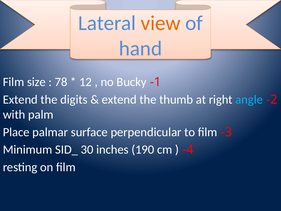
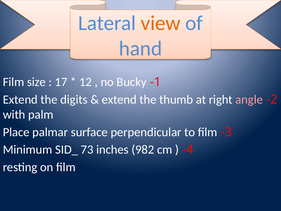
78: 78 -> 17 (61, 82)
angle colour: light blue -> pink (249, 99)
30: 30 -> 73 (87, 149)
190: 190 -> 982 (143, 149)
